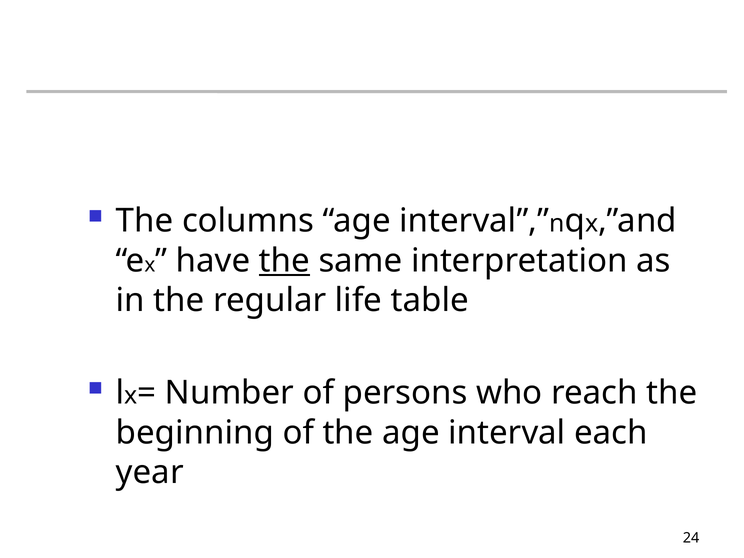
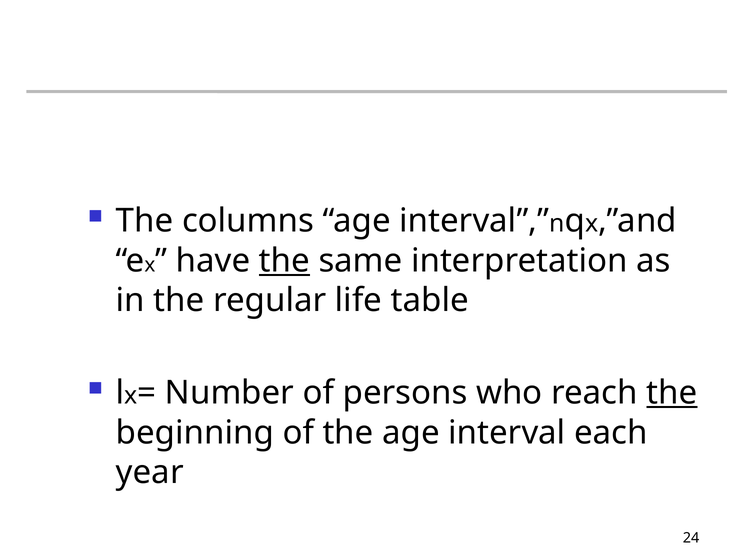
the underline: none -> present (672, 393)
